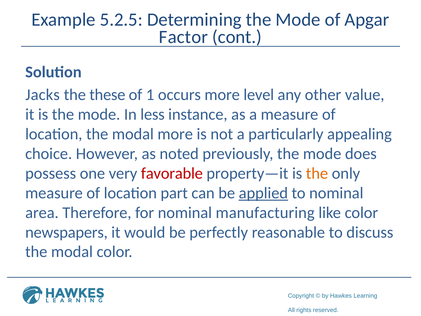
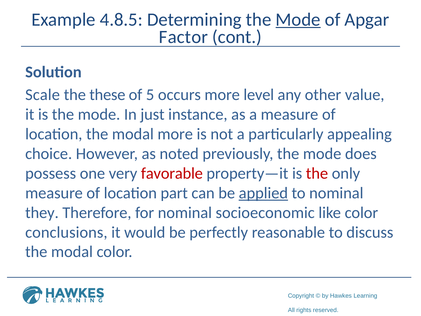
5.2.5: 5.2.5 -> 4.8.5 (121, 20)
Mode underline: none -> present (298, 20)
Jacks: Jacks -> Scale (43, 95)
1: 1 -> 5 (150, 95)
less: less -> just (153, 114)
the colour: orange -> red (317, 173)
area: area -> they (42, 212)
manufacturing: manufacturing -> socioeconomic (265, 212)
newspapers: newspapers -> conclusions (66, 232)
